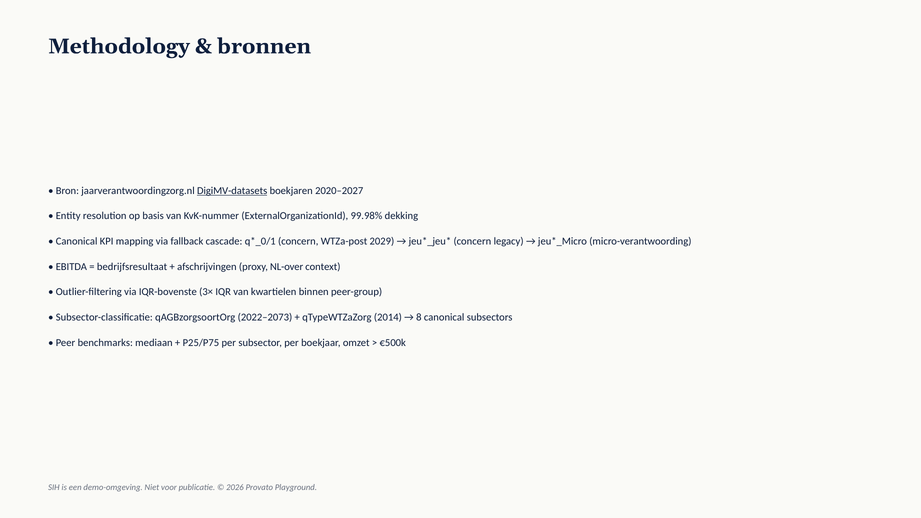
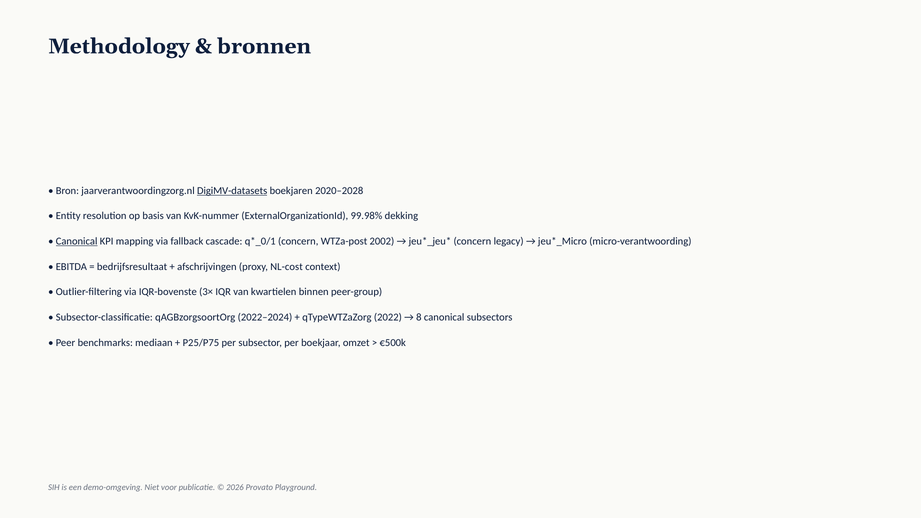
2020–2027: 2020–2027 -> 2020–2028 (339, 191)
Canonical underline: none -> present (77, 241)
2029: 2029 -> 2002 (382, 241)
NL-over: NL-over -> NL-cost (287, 267)
2022–2073: 2022–2073 -> 2022–2024 (265, 317)
2014: 2014 -> 2022 (388, 317)
